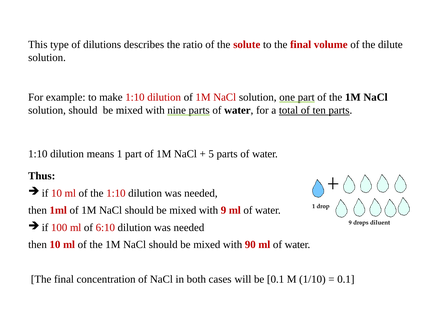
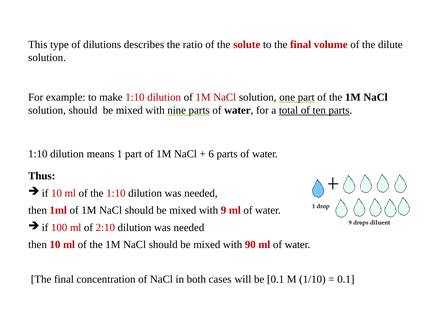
5: 5 -> 6 (211, 154)
6:10: 6:10 -> 2:10 (105, 228)
